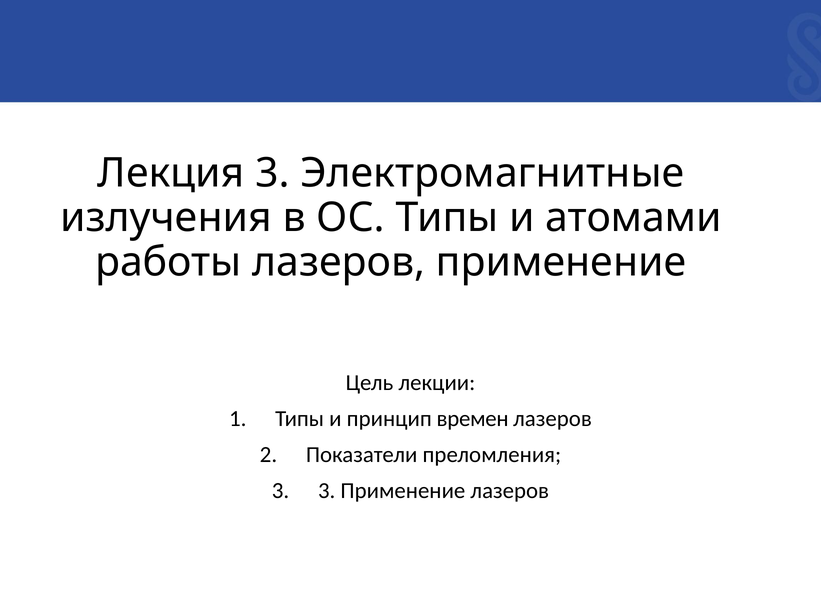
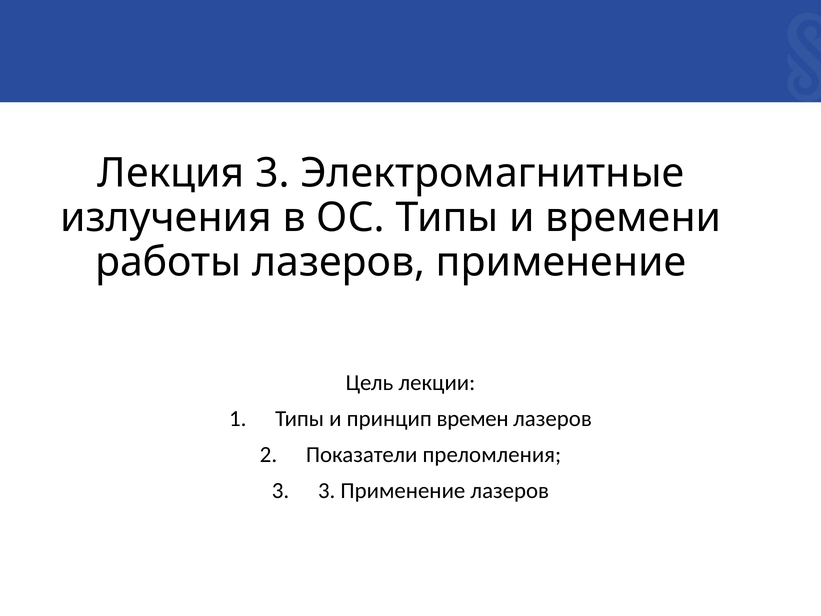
атомами: атомами -> времени (633, 218)
